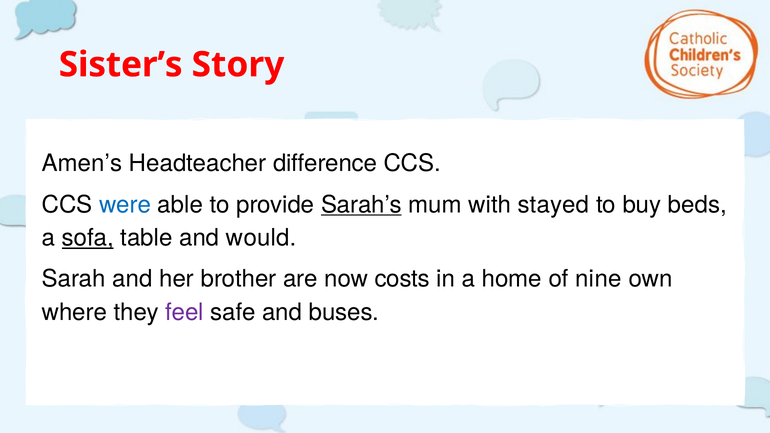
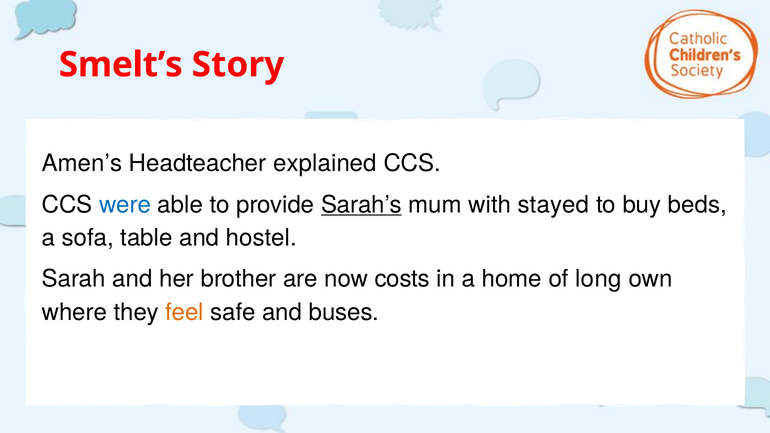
Sister’s: Sister’s -> Smelt’s (121, 65)
difference: difference -> explained (325, 163)
sofa underline: present -> none (88, 238)
would: would -> hostel (261, 238)
nine: nine -> long (598, 279)
feel colour: purple -> orange (184, 312)
